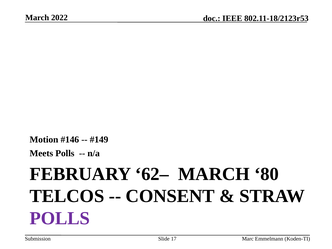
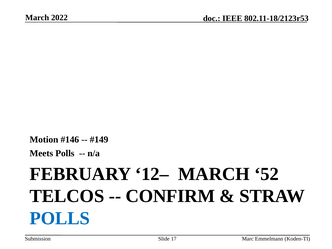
62–: 62– -> 12– (152, 174)
80: 80 -> 52 (267, 174)
CONSENT: CONSENT -> CONFIRM (170, 196)
POLLS colour: purple -> blue (60, 218)
